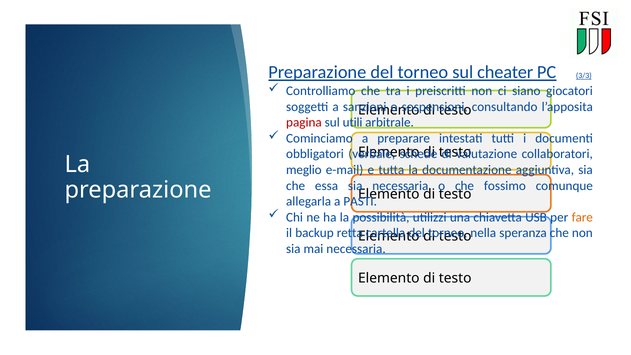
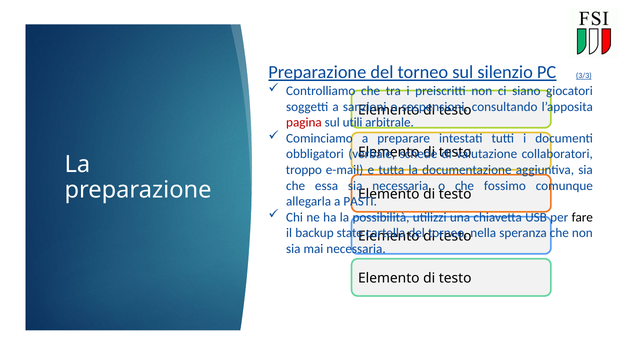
cheater: cheater -> silenzio (505, 72)
meglio: meglio -> troppo (304, 170)
fare colour: orange -> black (582, 217)
retta: retta -> state (350, 233)
